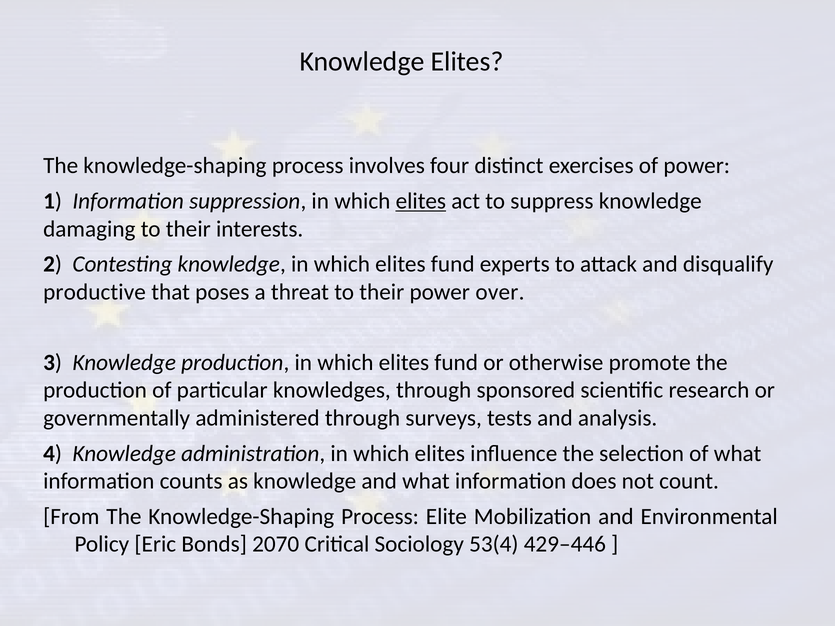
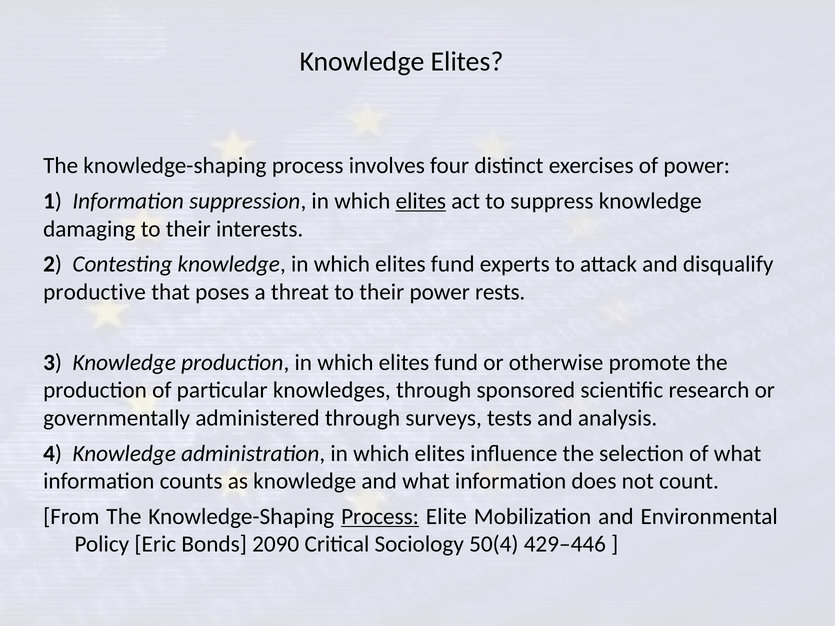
over: over -> rests (500, 292)
Process underline: none -> present (380, 517)
2070: 2070 -> 2090 (276, 545)
53(4: 53(4 -> 50(4 (494, 545)
